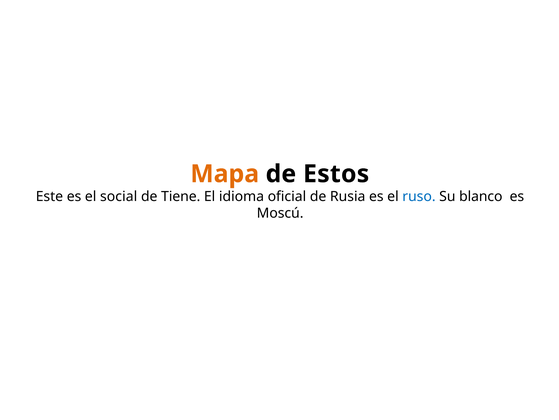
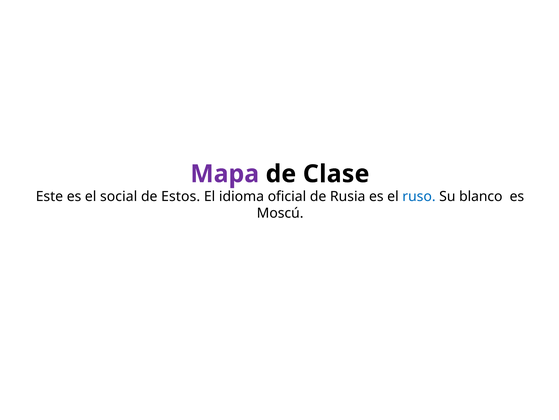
Mapa colour: orange -> purple (225, 174)
Estos: Estos -> Clase (336, 174)
Tiene: Tiene -> Estos (181, 196)
